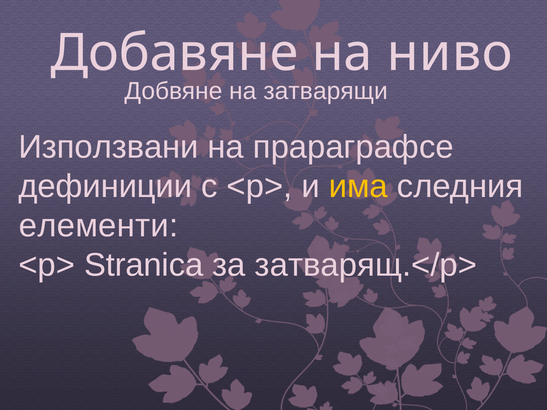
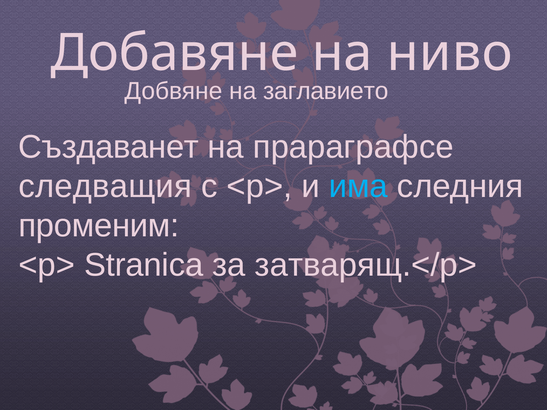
затварящи: затварящи -> заглавието (326, 91)
Използвани: Използвани -> Създаванет (109, 147)
дефиниции: дефиниции -> следващия (105, 187)
има colour: yellow -> light blue (358, 187)
елементи: елементи -> променим (99, 226)
